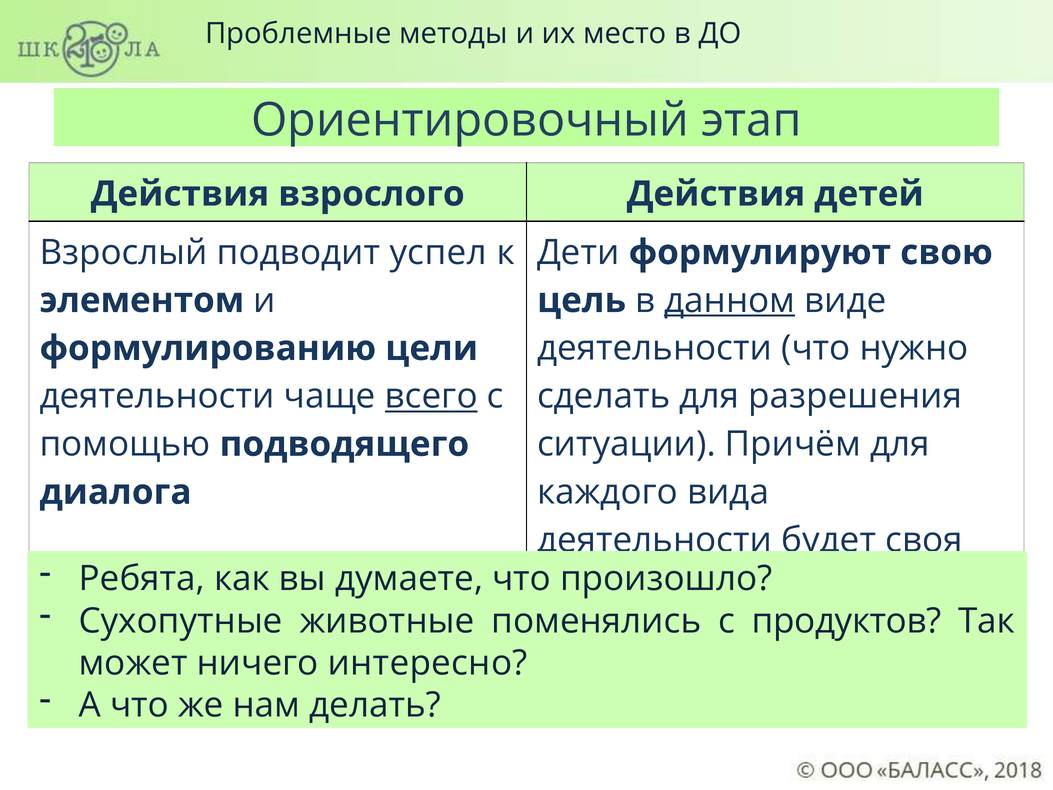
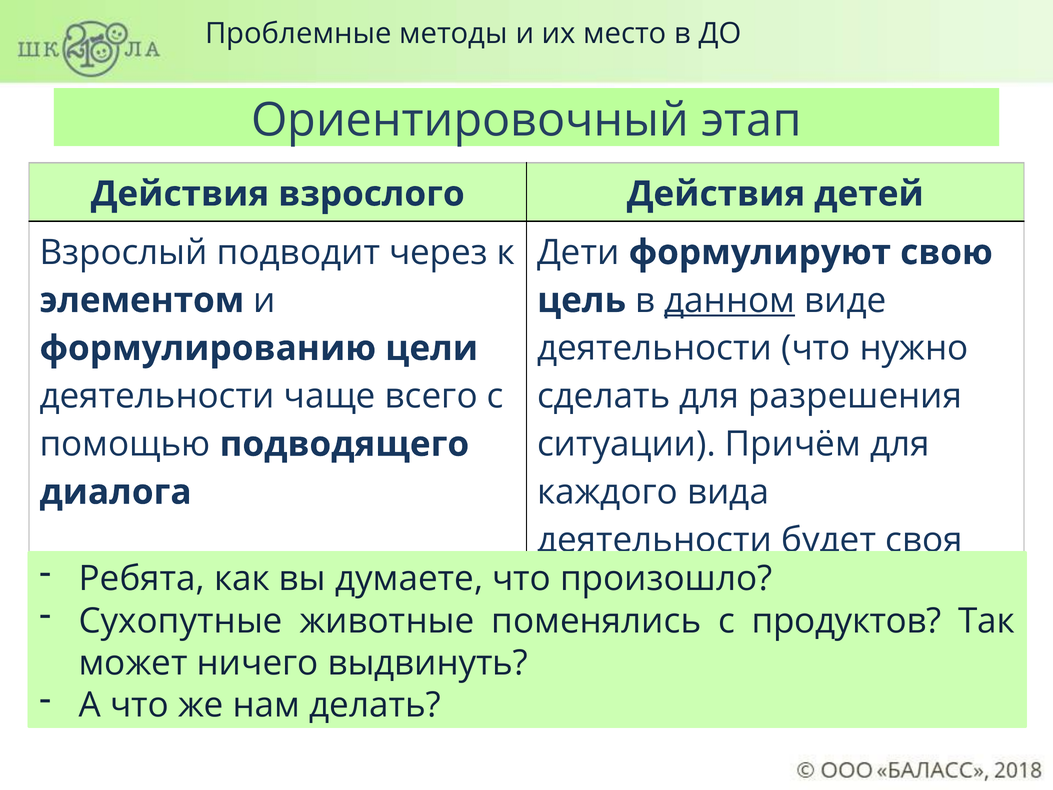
успел: успел -> через (438, 252)
всего underline: present -> none (431, 396)
интересно: интересно -> выдвинуть (428, 663)
